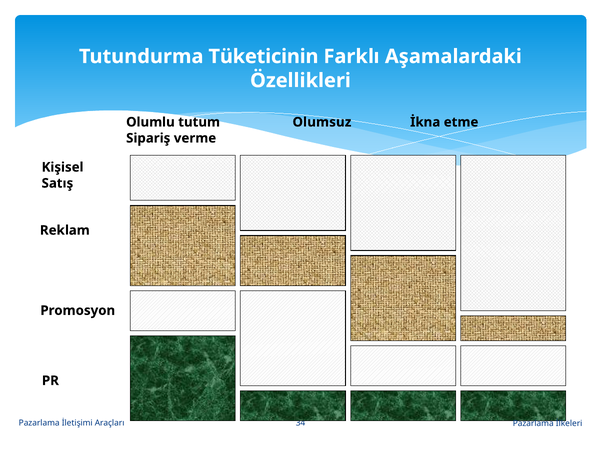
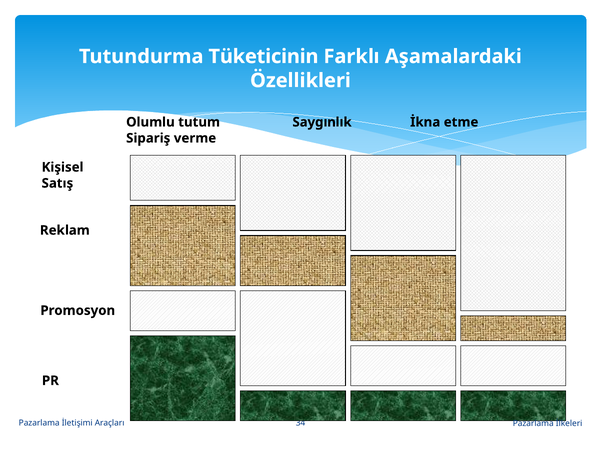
Olumsuz: Olumsuz -> Saygınlık (322, 122)
